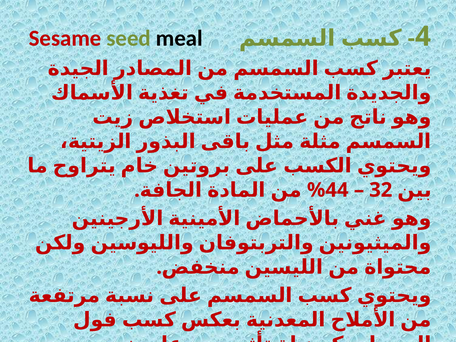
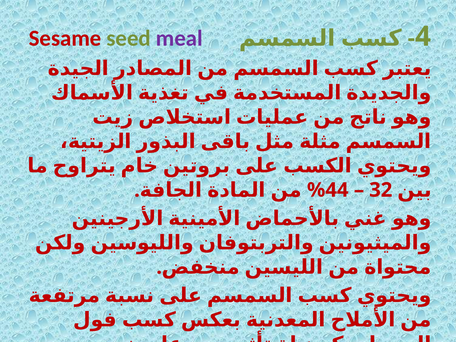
meal colour: black -> purple (179, 38)
